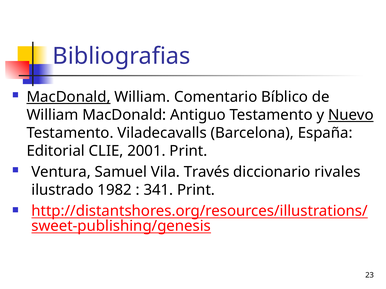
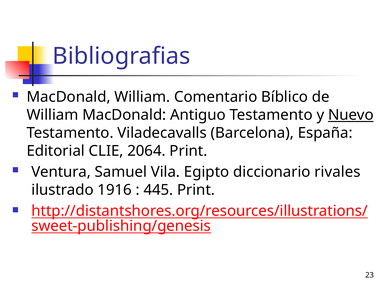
MacDonald underline: present -> none (69, 97)
2001: 2001 -> 2064 (146, 151)
Través: Través -> Egipto (207, 172)
1982: 1982 -> 1916 (115, 190)
341: 341 -> 445 (158, 190)
